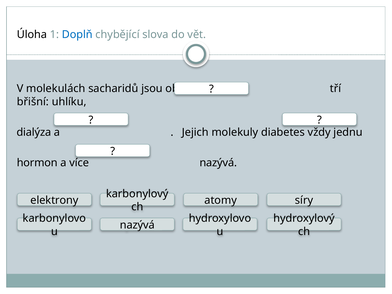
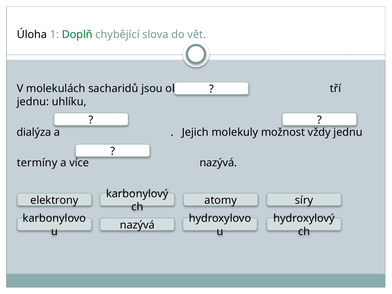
Doplň colour: blue -> green (77, 35)
břišní: břišní -> jednu (33, 102)
diabetes: diabetes -> možnost (283, 132)
hormon: hormon -> termíny (37, 163)
